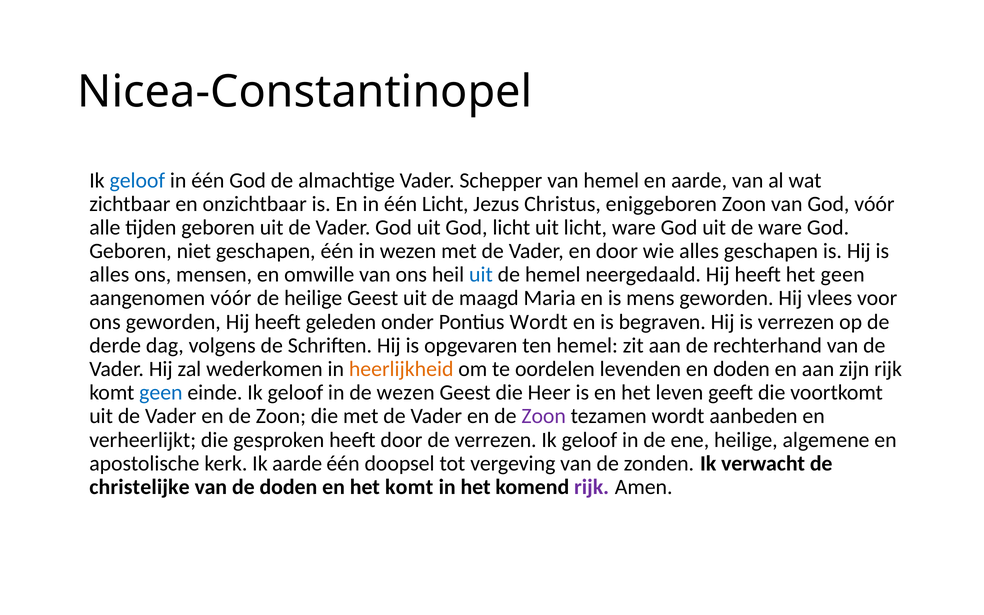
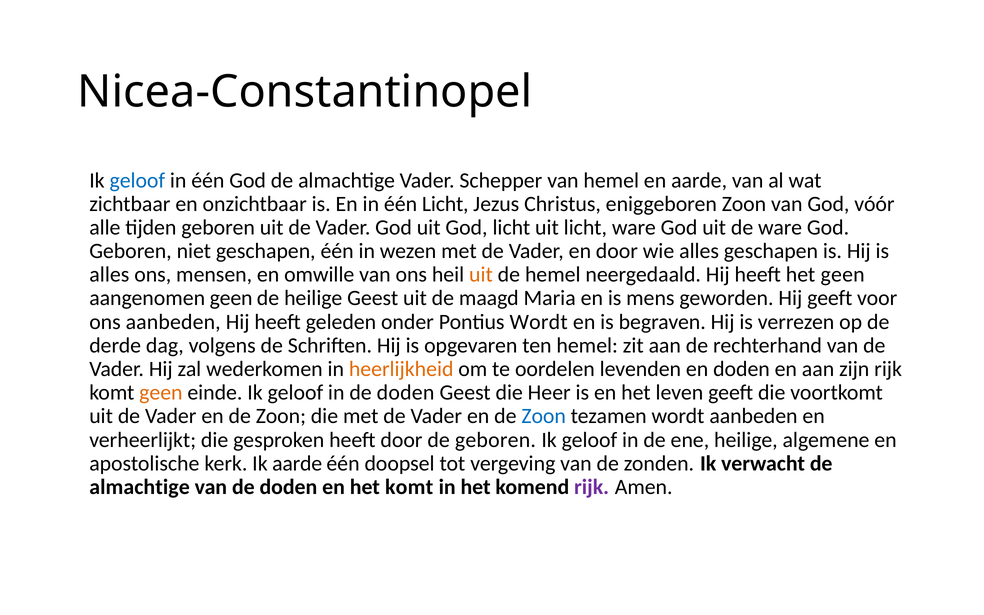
uit colour: blue -> orange (481, 275)
aangenomen vóór: vóór -> geen (231, 298)
Hij vlees: vlees -> geeft (830, 298)
ons geworden: geworden -> aanbeden (173, 322)
geen colour: blue -> orange (161, 393)
in de wezen: wezen -> doden (406, 393)
Zoon colour: purple -> blue (544, 416)
de verrezen: verrezen -> geboren (495, 440)
christelijke: christelijke -> almachtige (140, 487)
